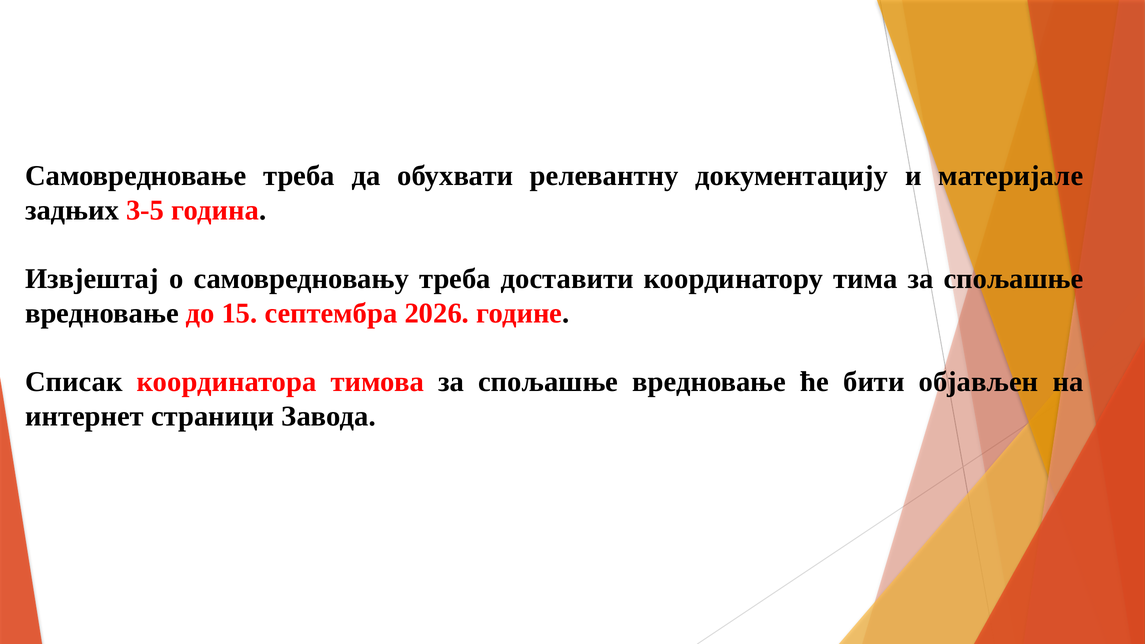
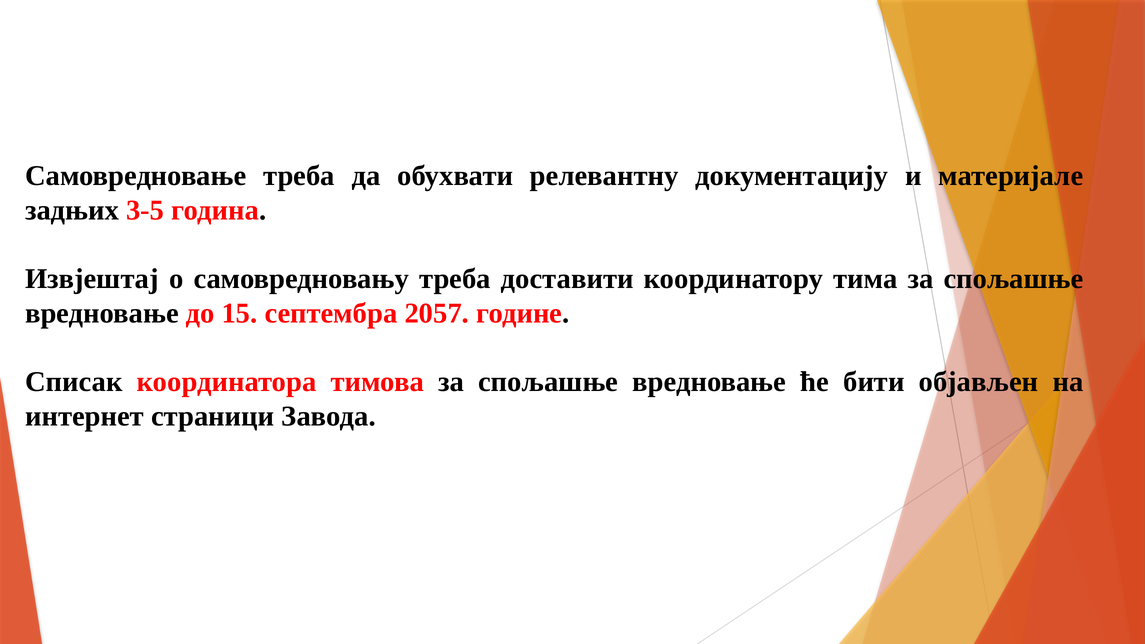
2026: 2026 -> 2057 (437, 313)
